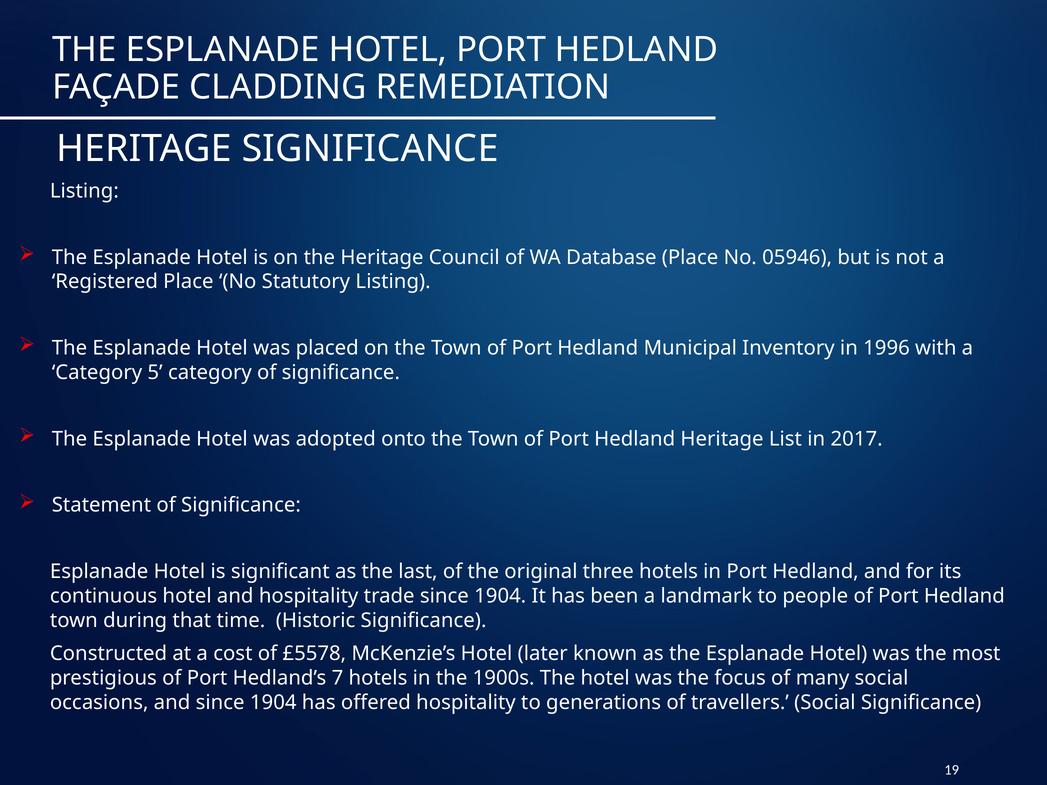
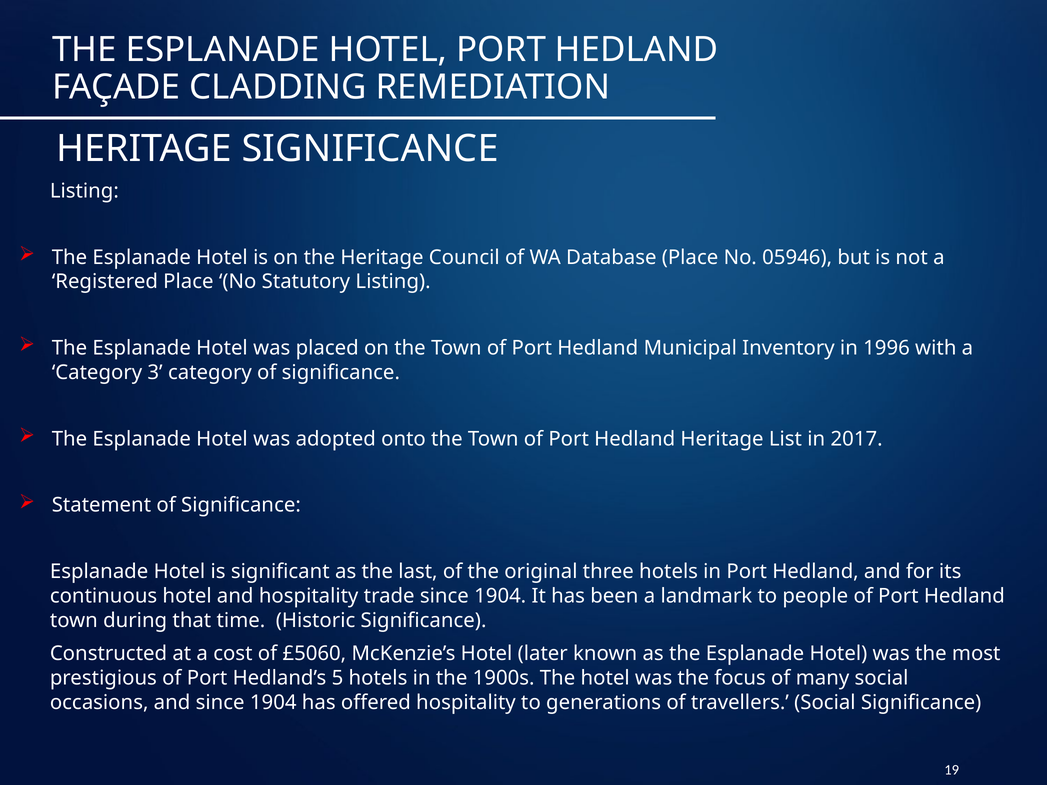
5: 5 -> 3 (155, 373)
£5578: £5578 -> £5060 (314, 654)
7: 7 -> 5 (337, 678)
